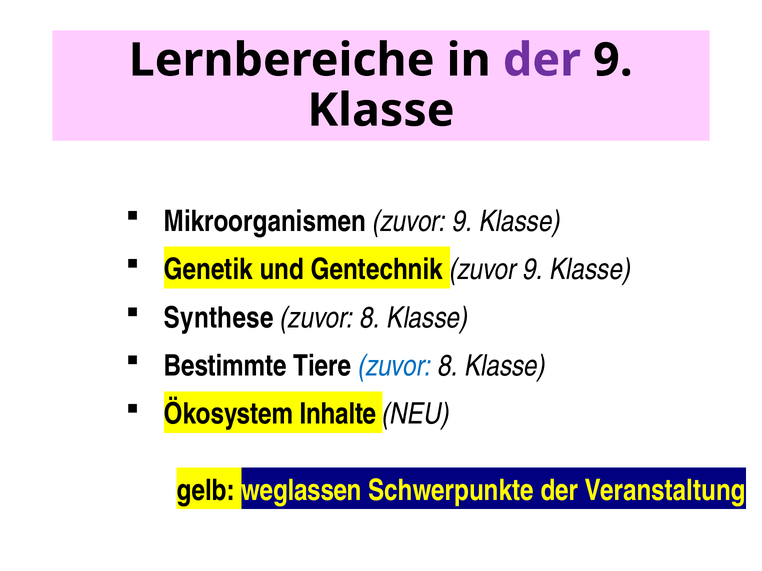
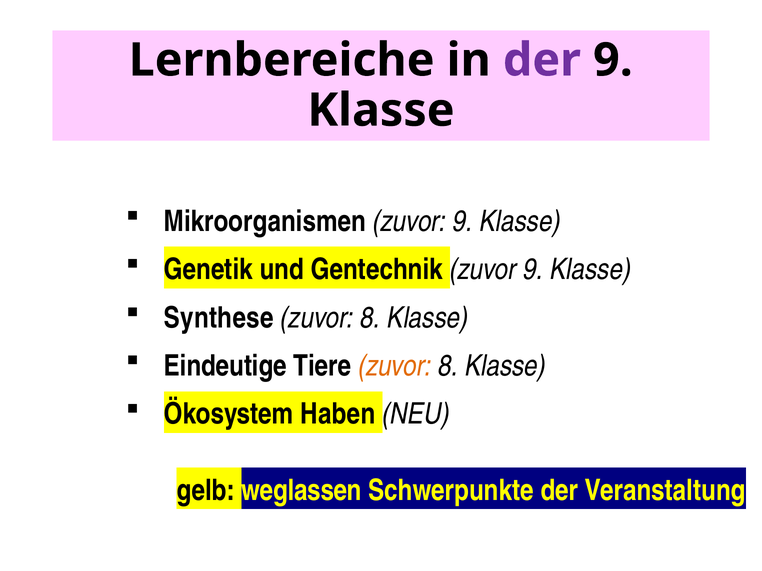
Bestimmte: Bestimmte -> Eindeutige (225, 366)
zuvor colour: blue -> orange (395, 366)
Inhalte: Inhalte -> Haben (338, 415)
